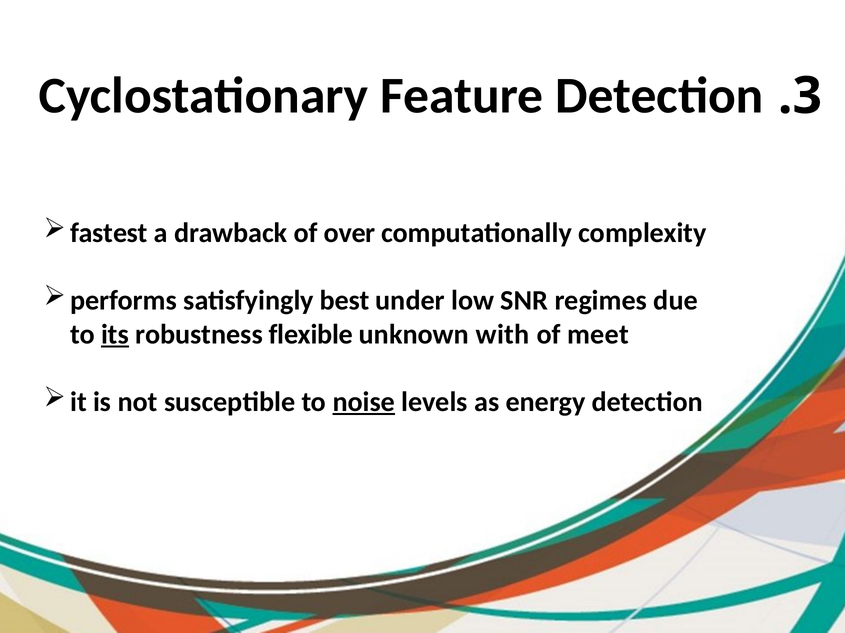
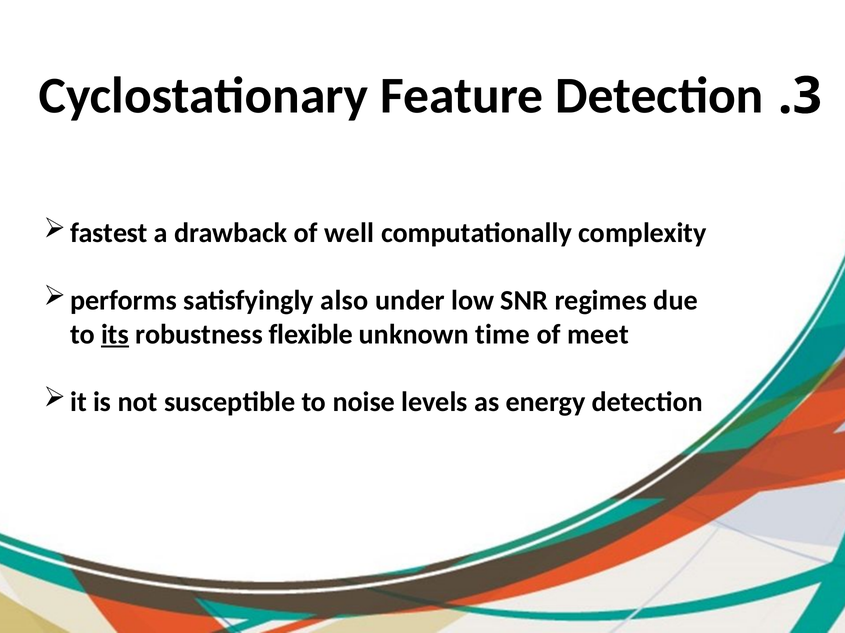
over: over -> well (349, 233)
best: best -> also (344, 301)
with: with -> time (503, 335)
noise underline: present -> none (364, 402)
